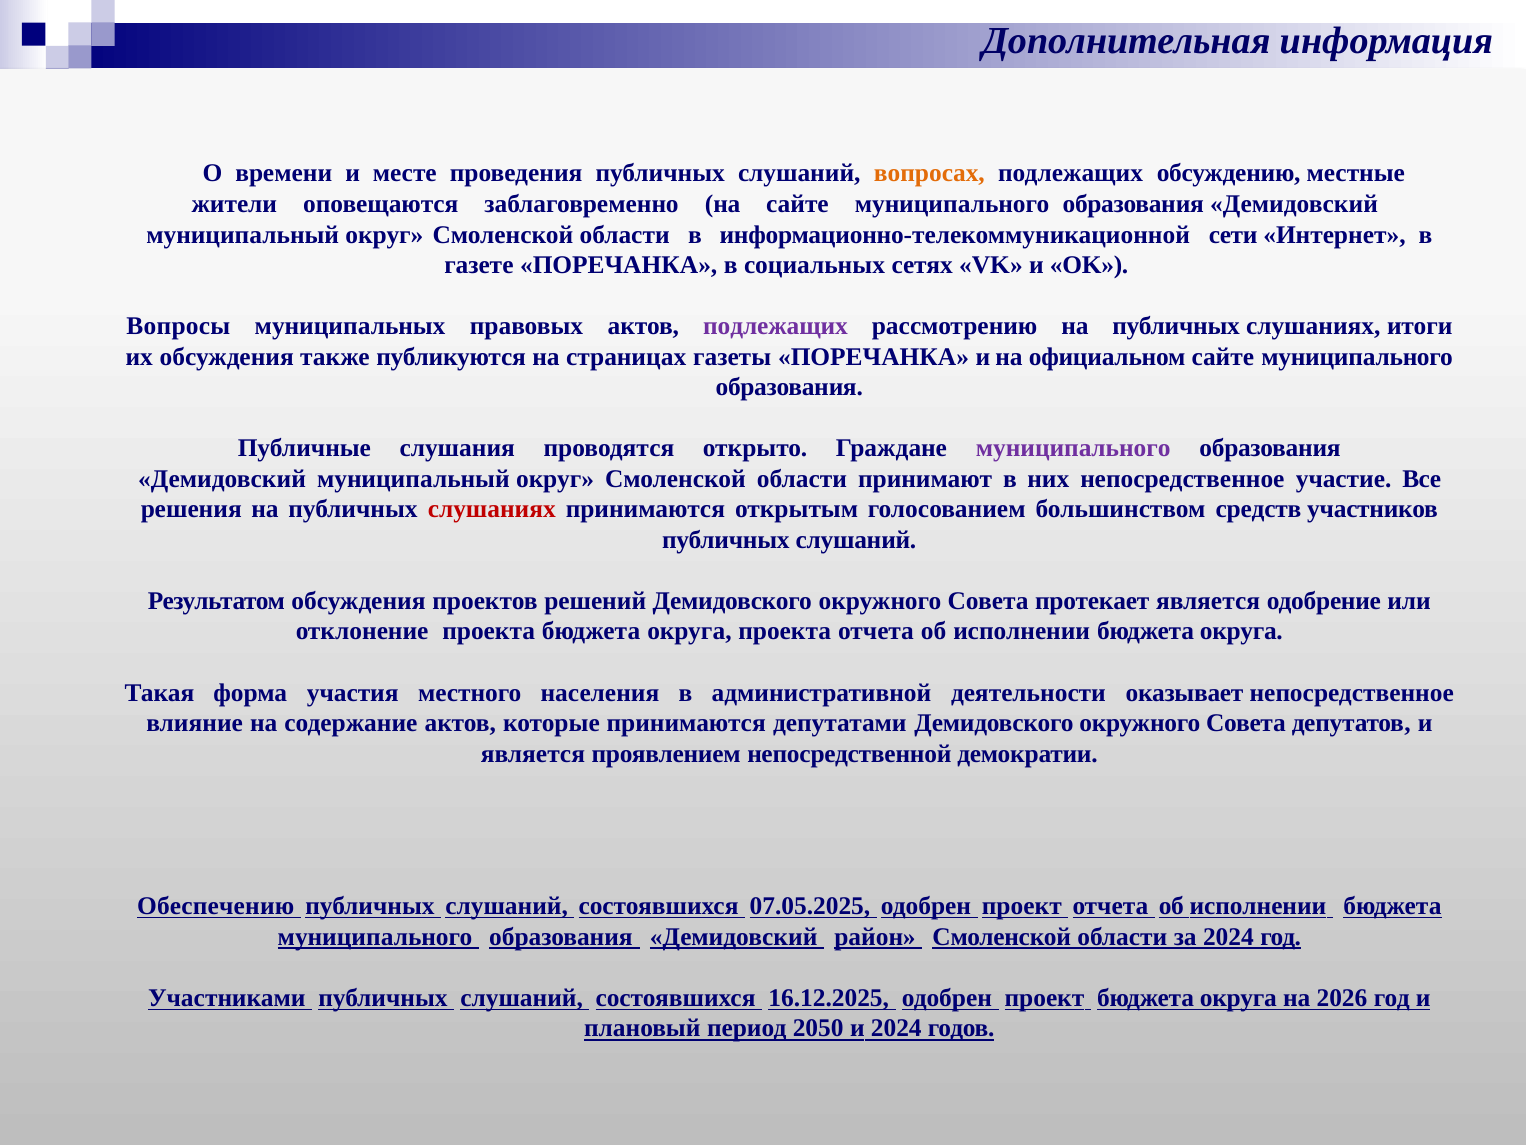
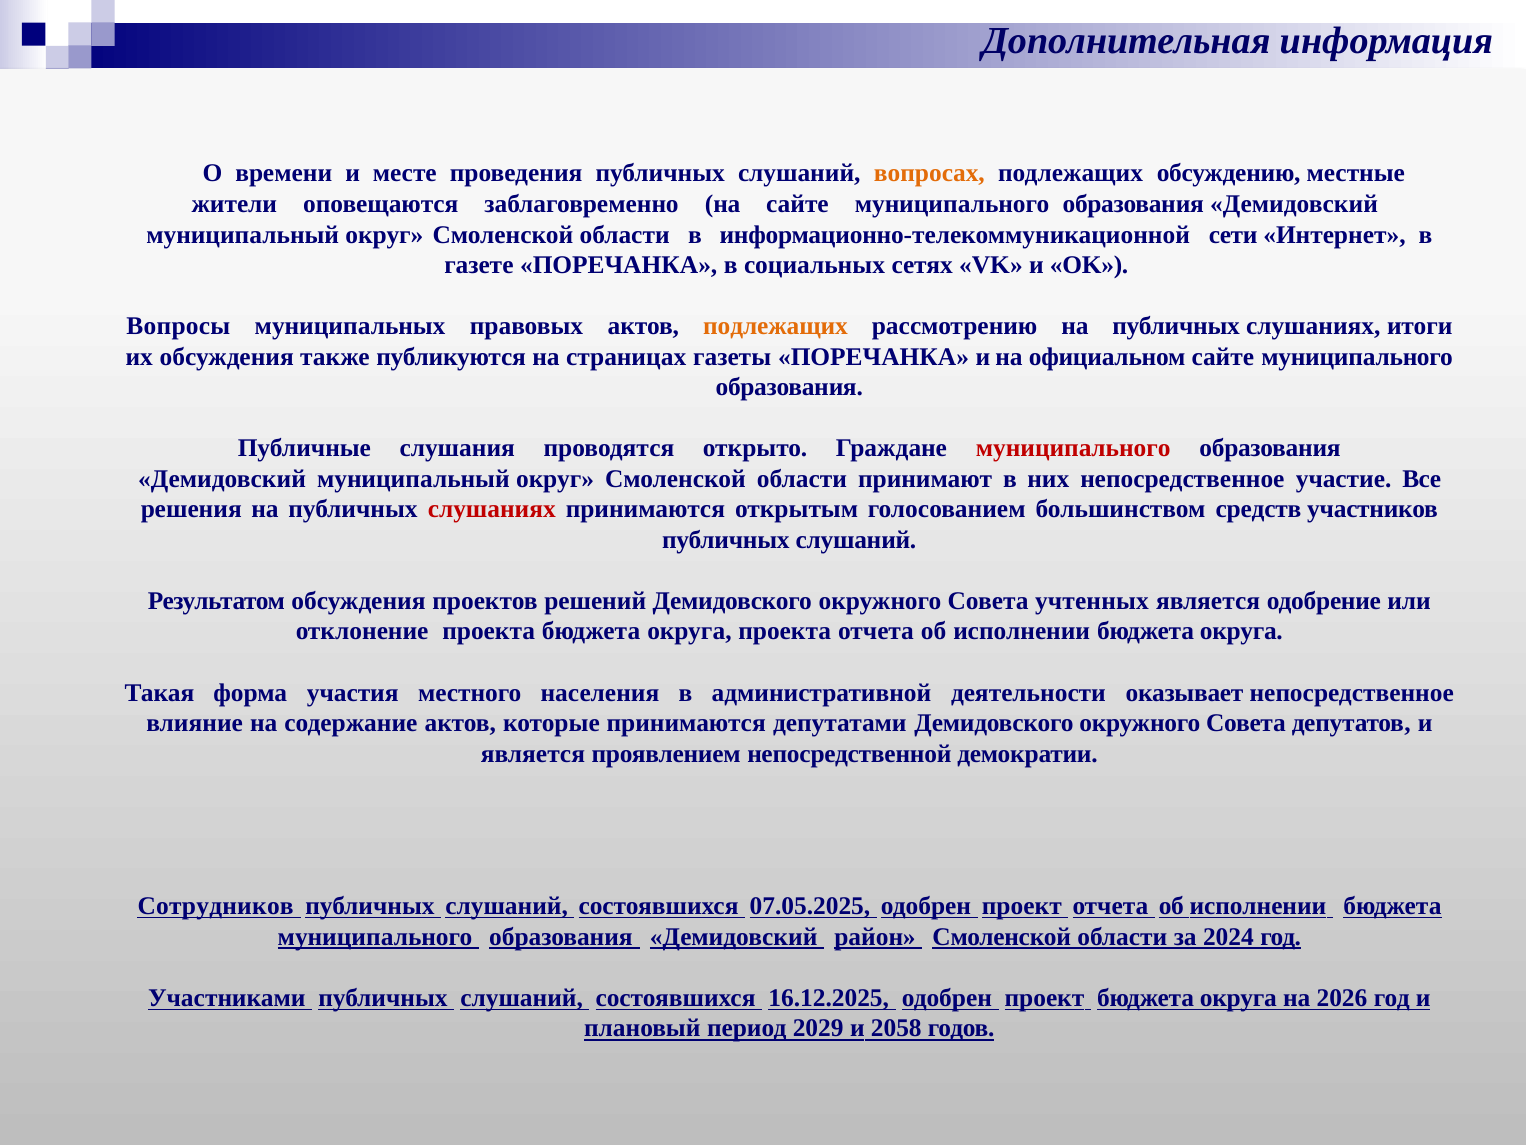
подлежащих colour: purple -> orange (776, 326)
муниципального colour: purple -> red (1073, 448)
протекает: протекает -> учтенных (1092, 601)
Обеспечению: Обеспечению -> Сотрудников (216, 906)
2050: 2050 -> 2029 (818, 1028)
и 2024: 2024 -> 2058 (896, 1028)
